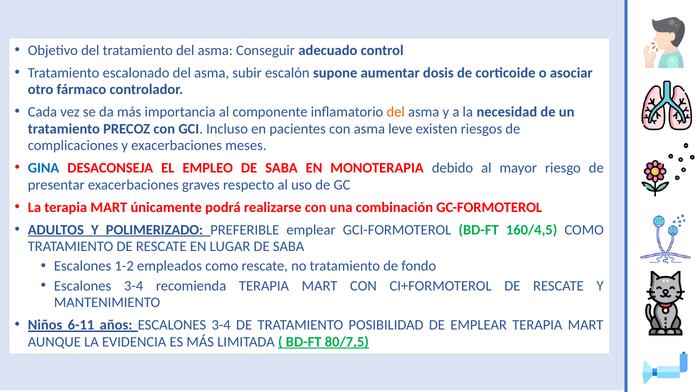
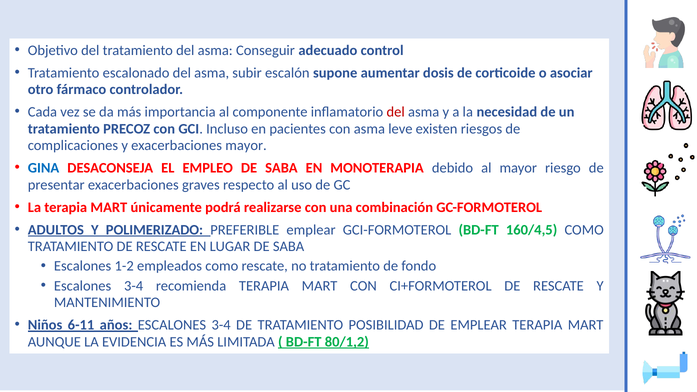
del colour: orange -> red (396, 112)
exacerbaciones meses: meses -> mayor (246, 145)
80/7,5: 80/7,5 -> 80/1,2 (347, 342)
